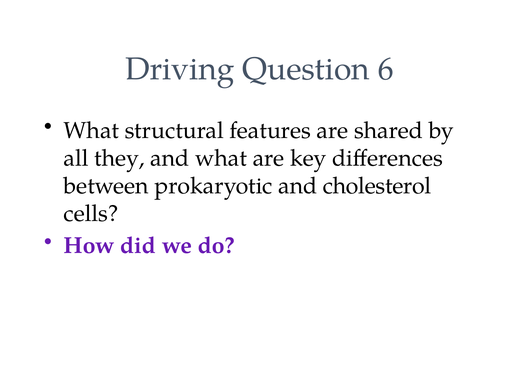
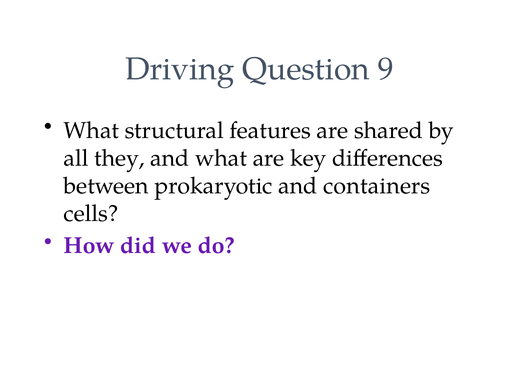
6: 6 -> 9 (386, 69)
cholesterol: cholesterol -> containers (377, 186)
